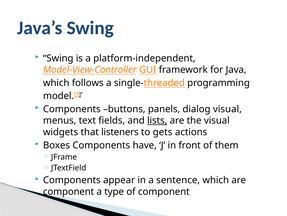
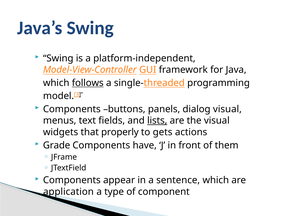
follows underline: none -> present (88, 83)
listeners: listeners -> properly (120, 132)
Boxes: Boxes -> Grade (57, 145)
component: component -> application (68, 191)
